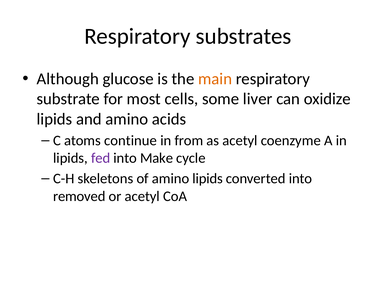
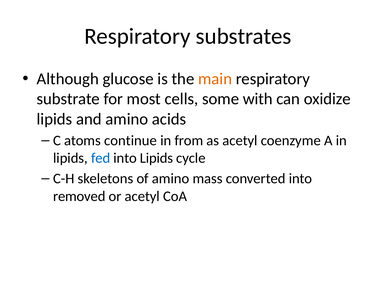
liver: liver -> with (258, 99)
fed colour: purple -> blue (101, 158)
into Make: Make -> Lipids (157, 158)
amino lipids: lipids -> mass (208, 179)
